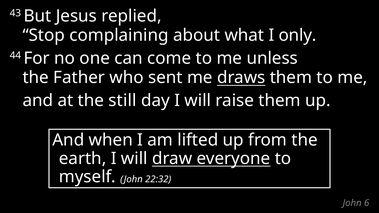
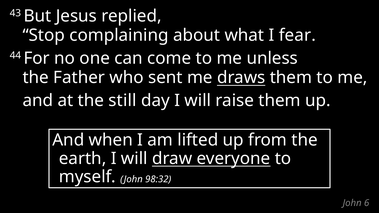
only: only -> fear (297, 35)
22:32: 22:32 -> 98:32 (158, 179)
